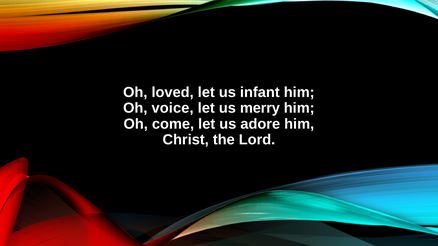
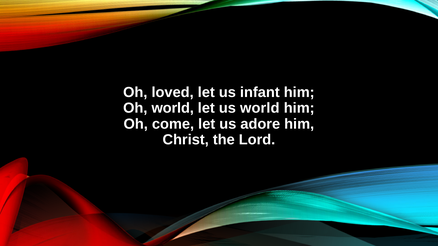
Oh voice: voice -> world (173, 108)
us merry: merry -> world (260, 108)
